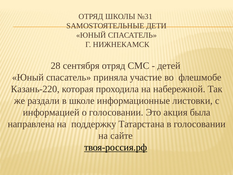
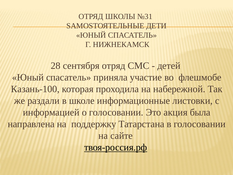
Казань-220: Казань-220 -> Казань-100 (35, 89)
